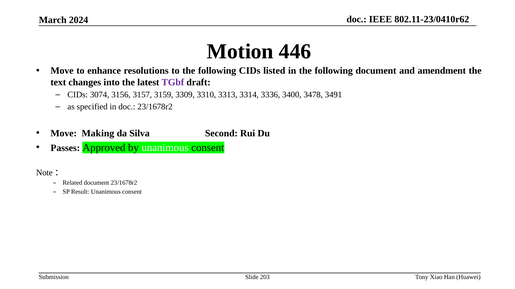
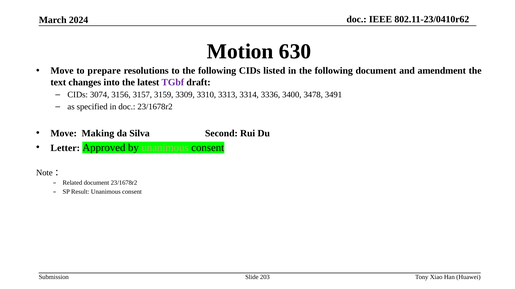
446: 446 -> 630 (295, 52)
enhance: enhance -> prepare (104, 71)
Passes: Passes -> Letter (65, 148)
unanimous colour: white -> light green (165, 148)
